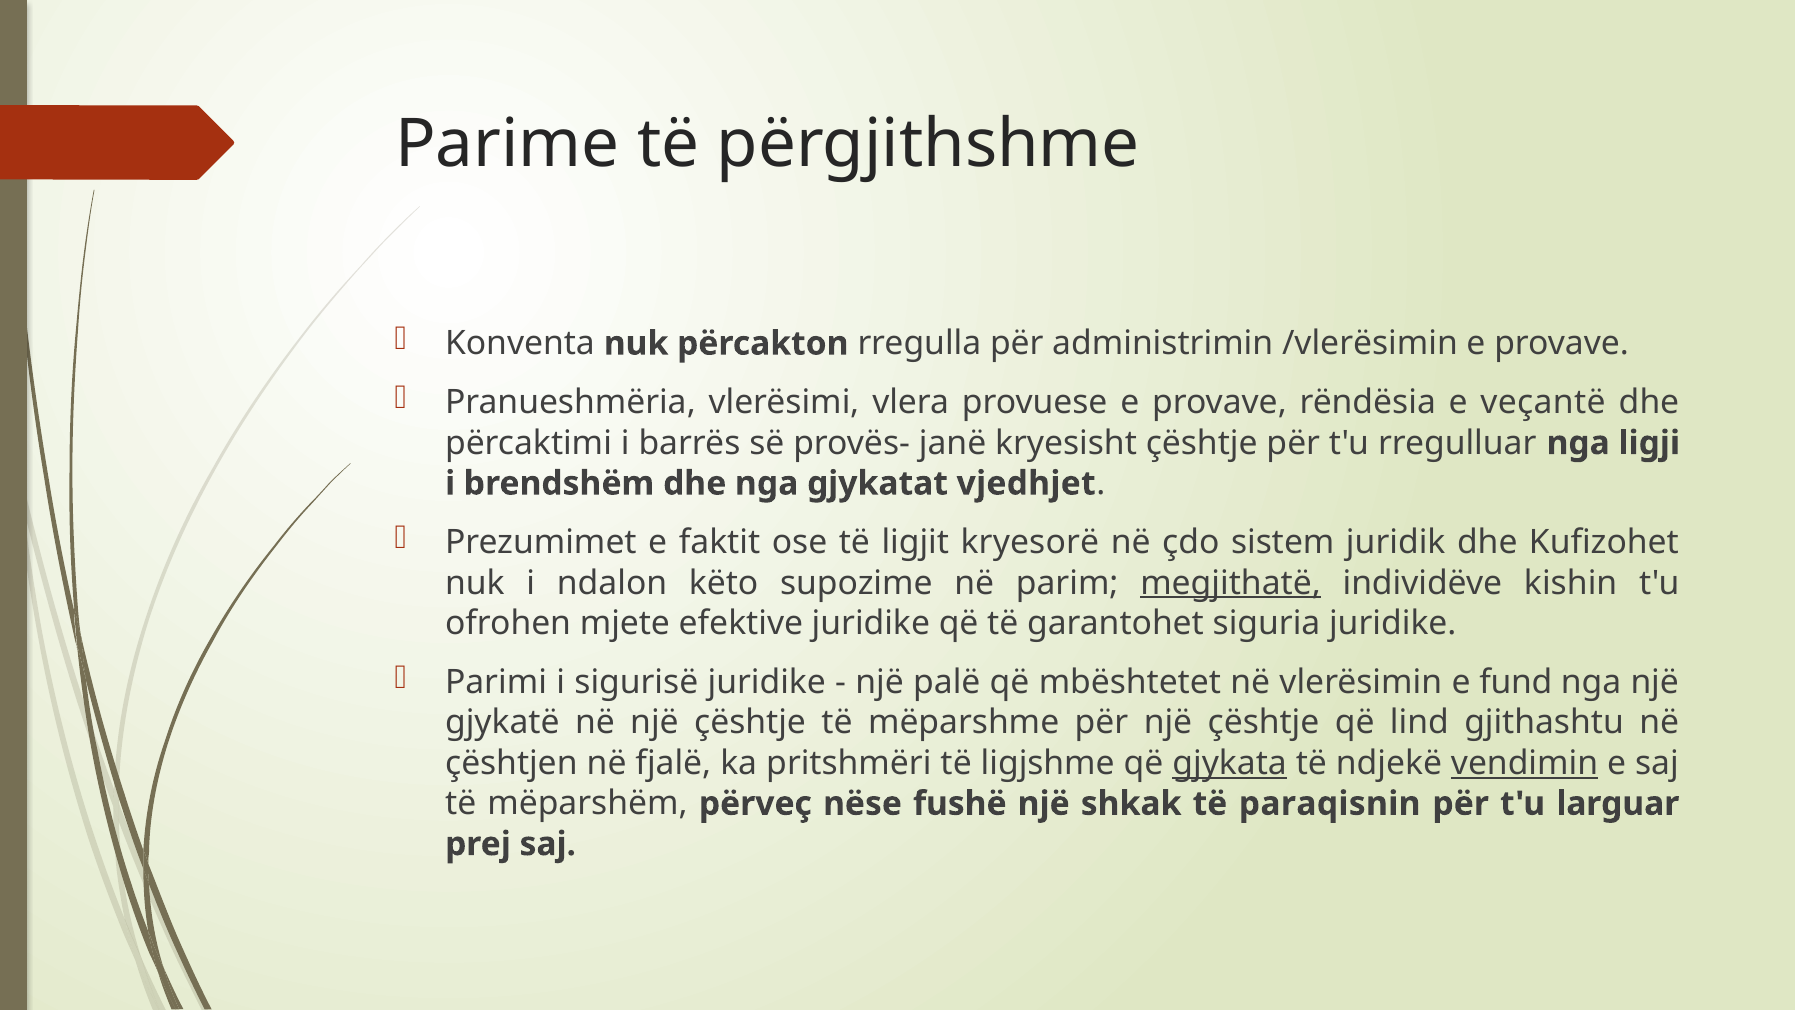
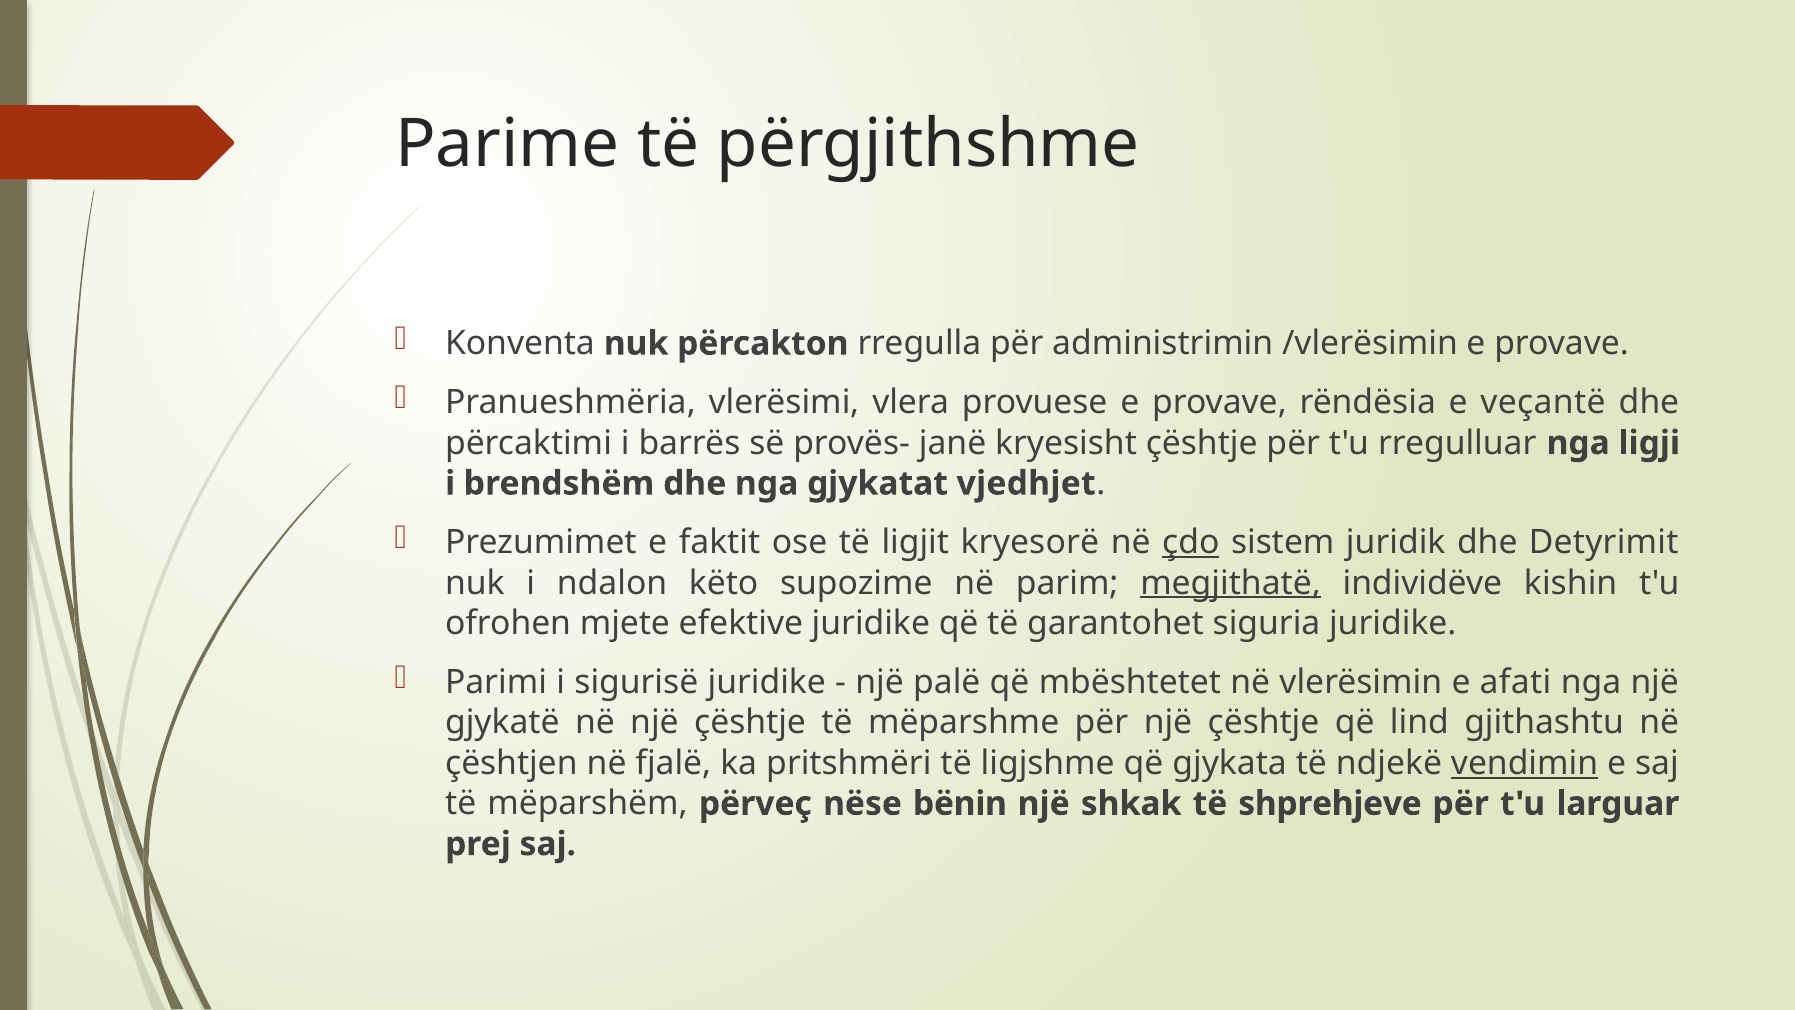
çdo underline: none -> present (1191, 542)
Kufizohet: Kufizohet -> Detyrimit (1604, 542)
fund: fund -> afati (1515, 682)
gjykata underline: present -> none (1230, 763)
fushë: fushë -> bënin (960, 803)
paraqisnin: paraqisnin -> shprehjeve (1330, 803)
